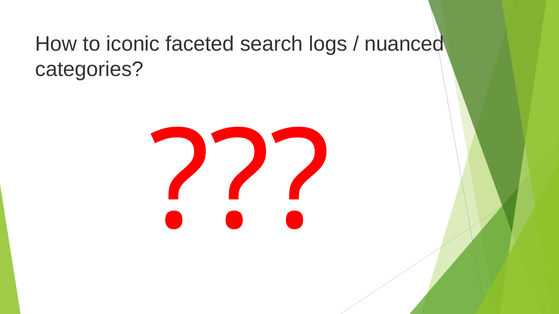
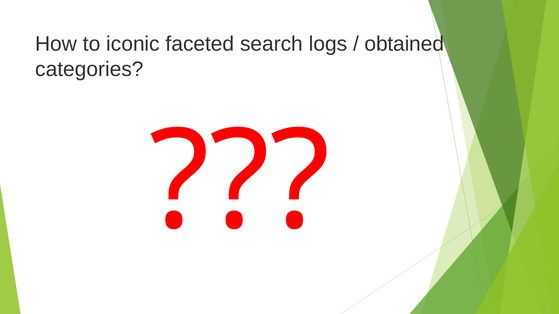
nuanced: nuanced -> obtained (404, 44)
